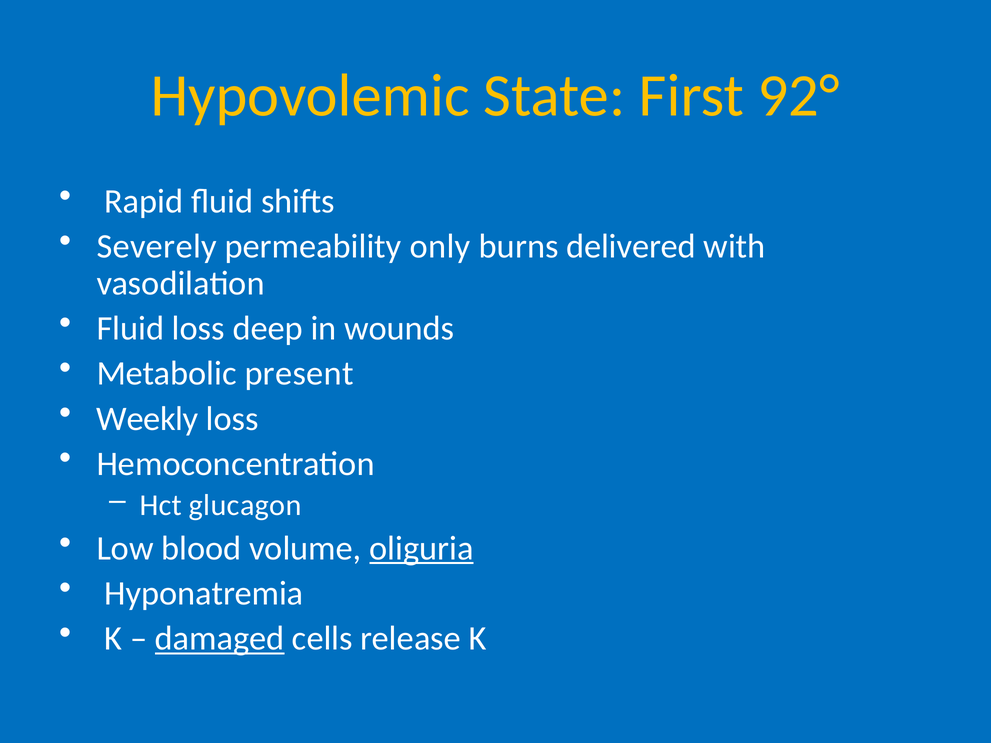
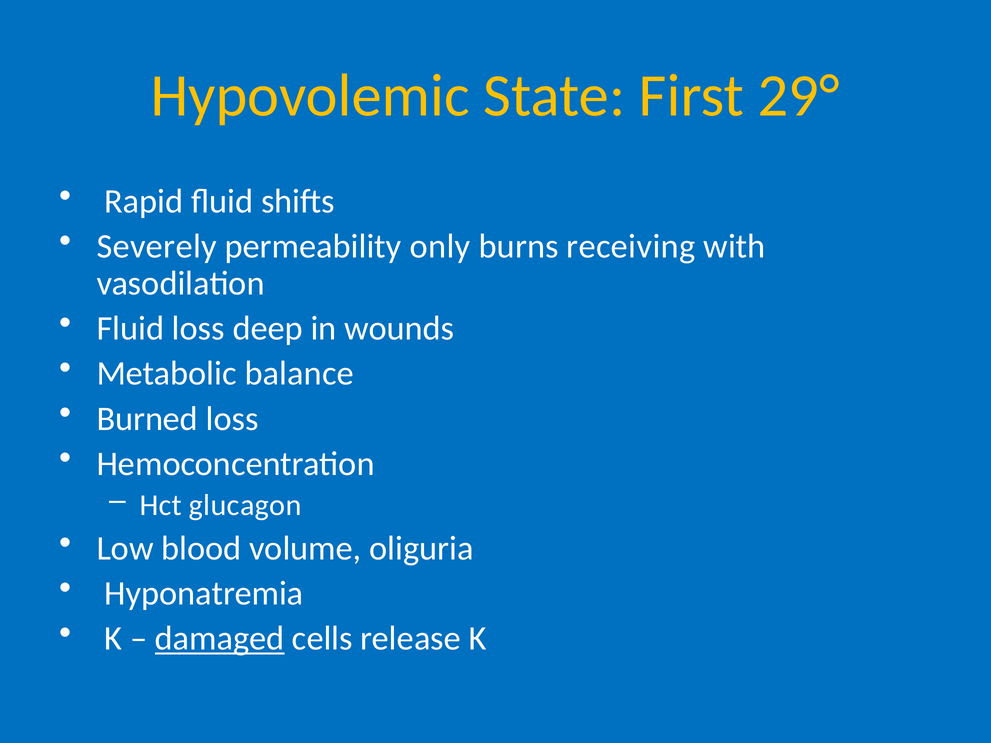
92°: 92° -> 29° (799, 96)
delivered: delivered -> receiving (631, 246)
present: present -> balance (299, 374)
Weekly: Weekly -> Burned (147, 419)
oliguria underline: present -> none (421, 549)
